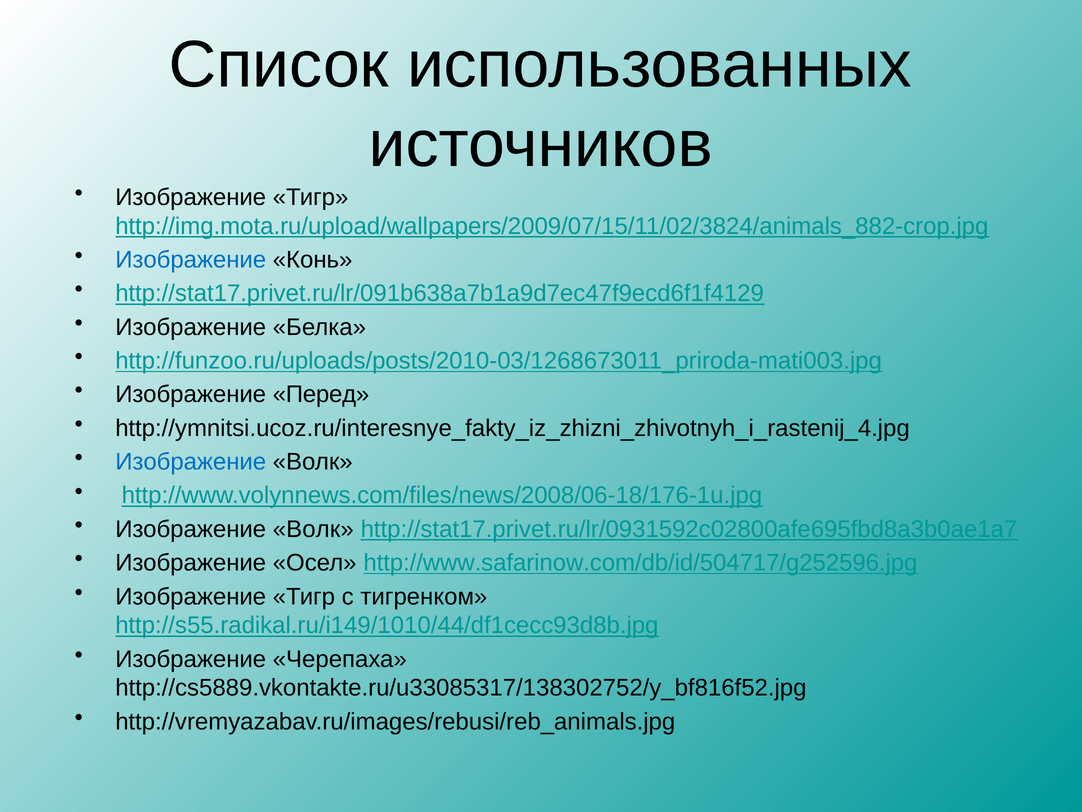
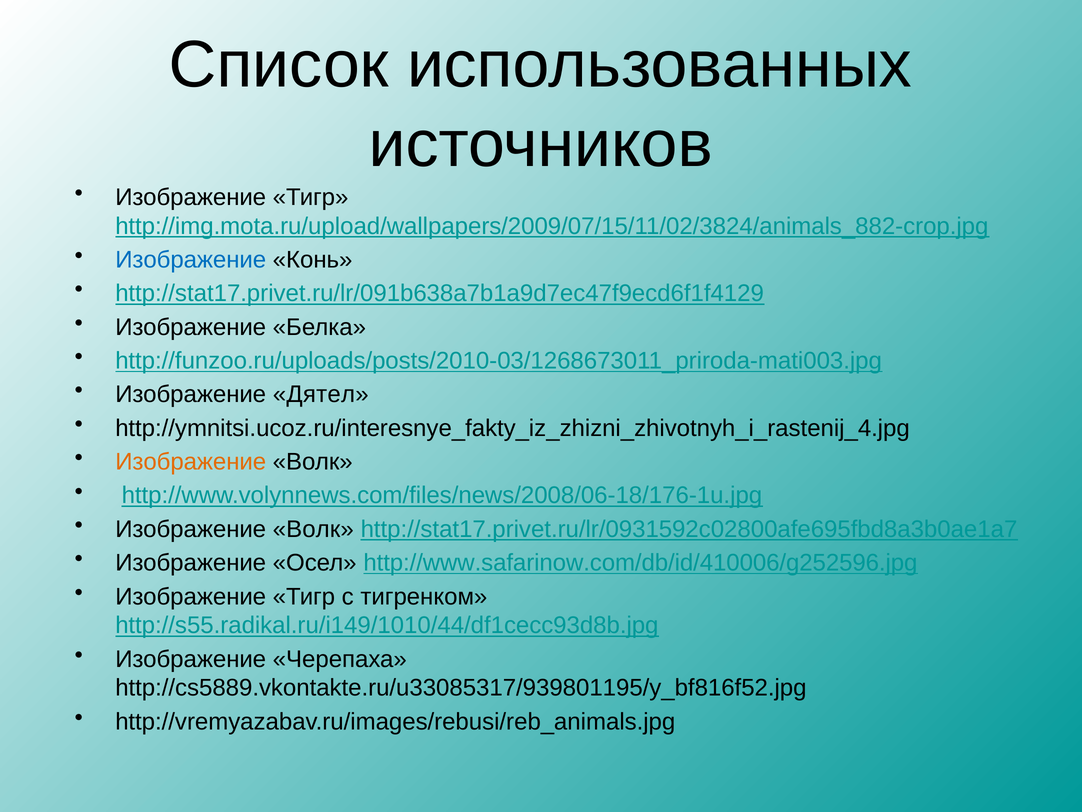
Перед: Перед -> Дятел (321, 394)
Изображение colour: blue -> orange (191, 462)
http://www.safarinow.com/db/id/504717/g252596.jpg: http://www.safarinow.com/db/id/504717/g252596.jpg -> http://www.safarinow.com/db/id/410006/g252596.jpg (640, 563)
http://cs5889.vkontakte.ru/u33085317/138302752/y_bf816f52.jpg: http://cs5889.vkontakte.ru/u33085317/138302752/y_bf816f52.jpg -> http://cs5889.vkontakte.ru/u33085317/939801195/y_bf816f52.jpg (461, 688)
